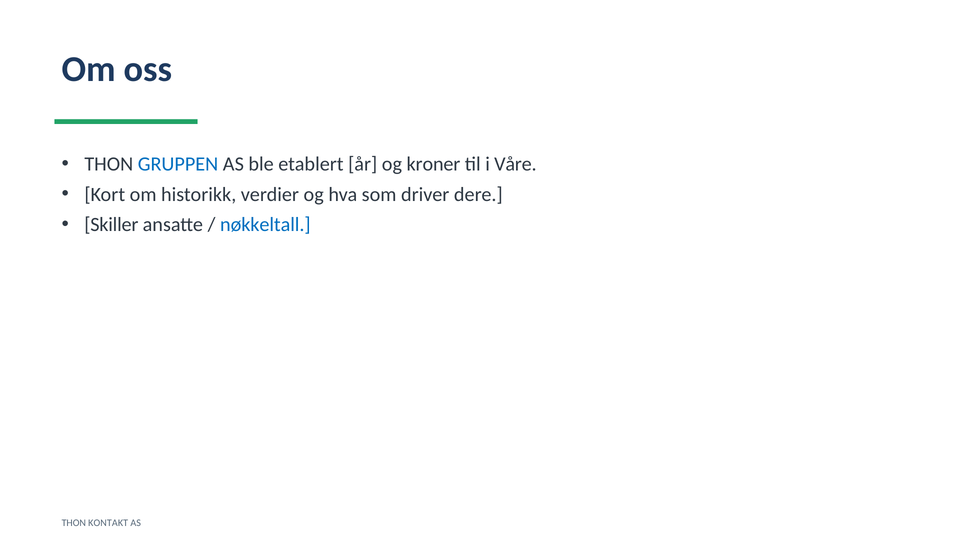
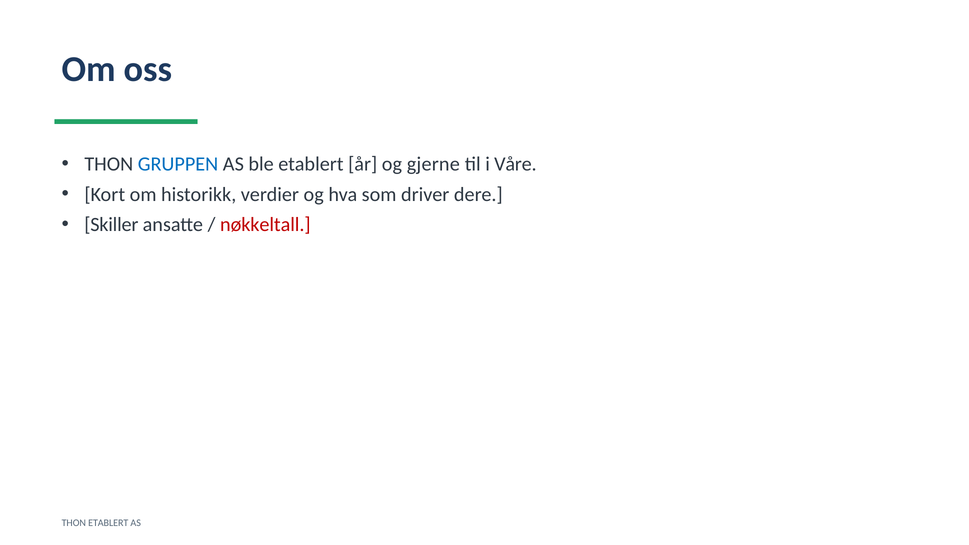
kroner: kroner -> gjerne (433, 164)
nøkkeltall colour: blue -> red (265, 225)
THON KONTAKT: KONTAKT -> ETABLERT (108, 523)
